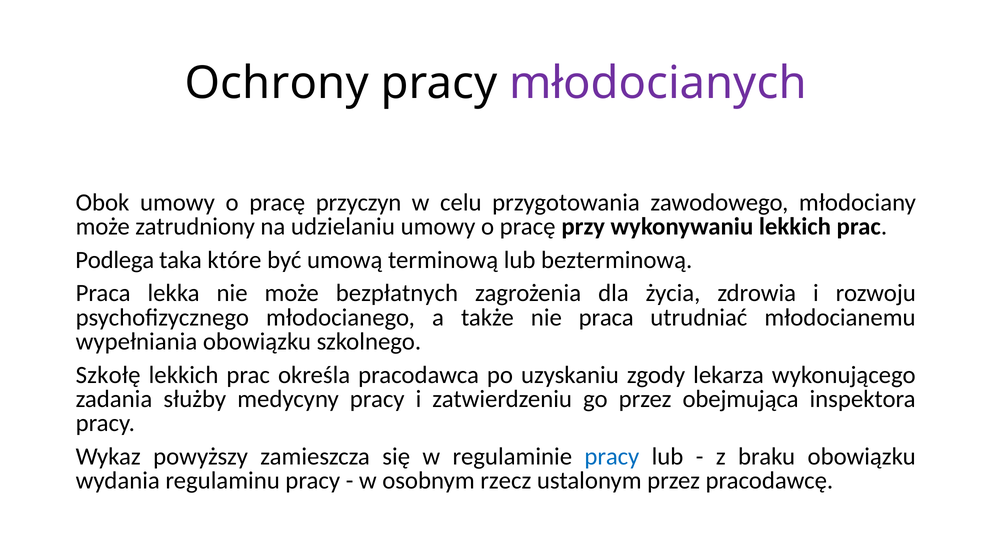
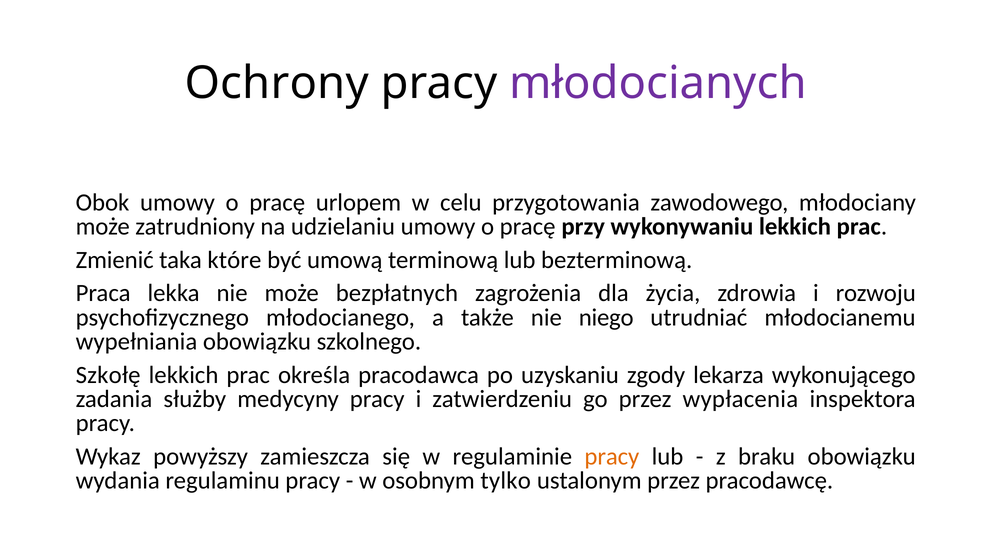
przyczyn: przyczyn -> urlopem (358, 202)
Podlega: Podlega -> Zmienić (115, 260)
nie praca: praca -> niego (606, 317)
obejmująca: obejmująca -> wypłacenia (740, 399)
pracy colour: blue -> orange (612, 456)
rzecz: rzecz -> tylko (506, 481)
